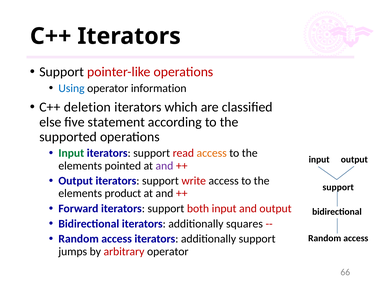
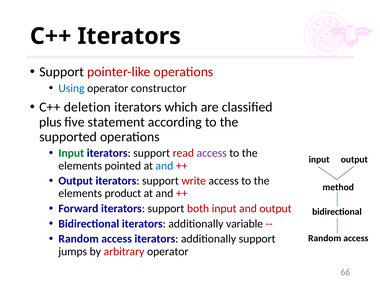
information: information -> constructor (159, 88)
else: else -> plus (50, 122)
access colour: orange -> purple (212, 153)
and colour: purple -> blue (164, 166)
support: support -> method (338, 187)
squares: squares -> variable (245, 224)
